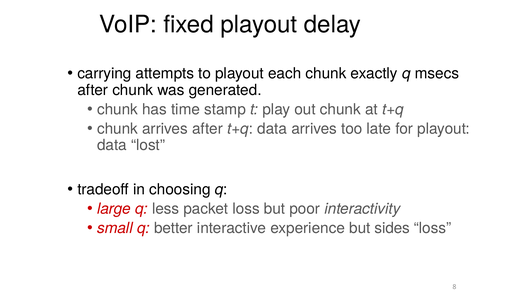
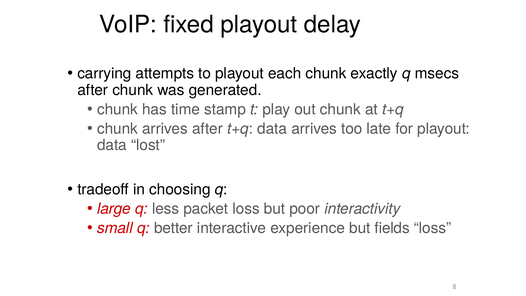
sides: sides -> fields (392, 228)
